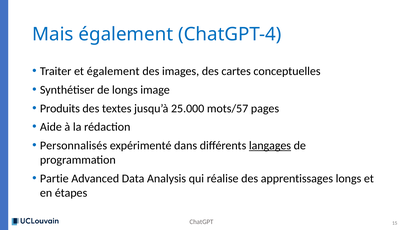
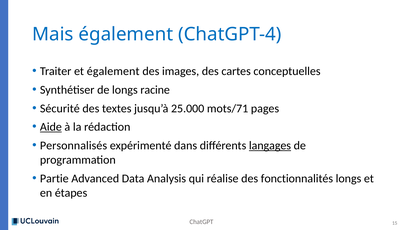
image: image -> racine (155, 90)
Produits: Produits -> Sécurité (60, 109)
mots/57: mots/57 -> mots/71 (228, 109)
Aide underline: none -> present (51, 127)
apprentissages: apprentissages -> fonctionnalités (297, 179)
